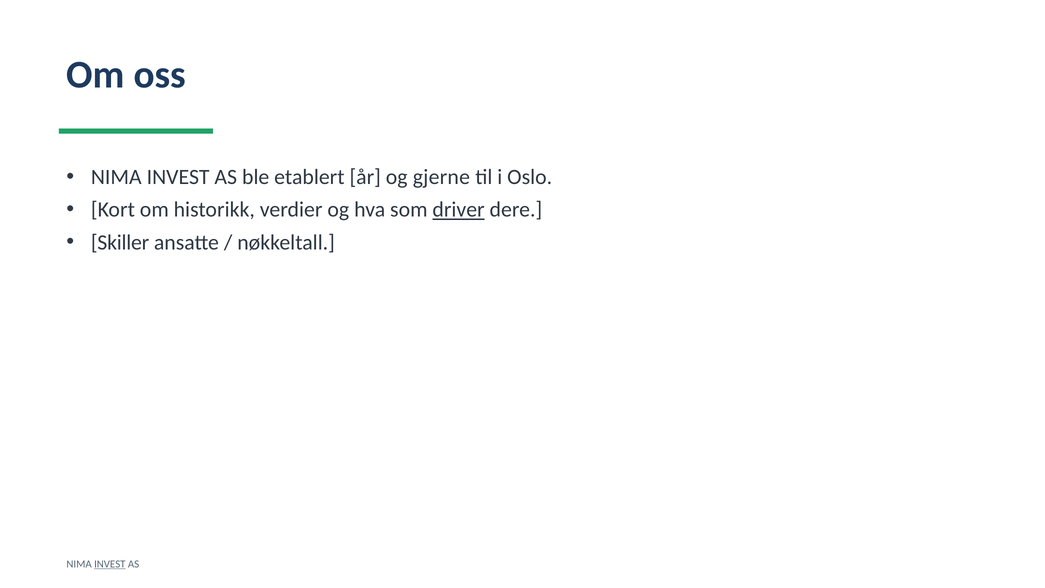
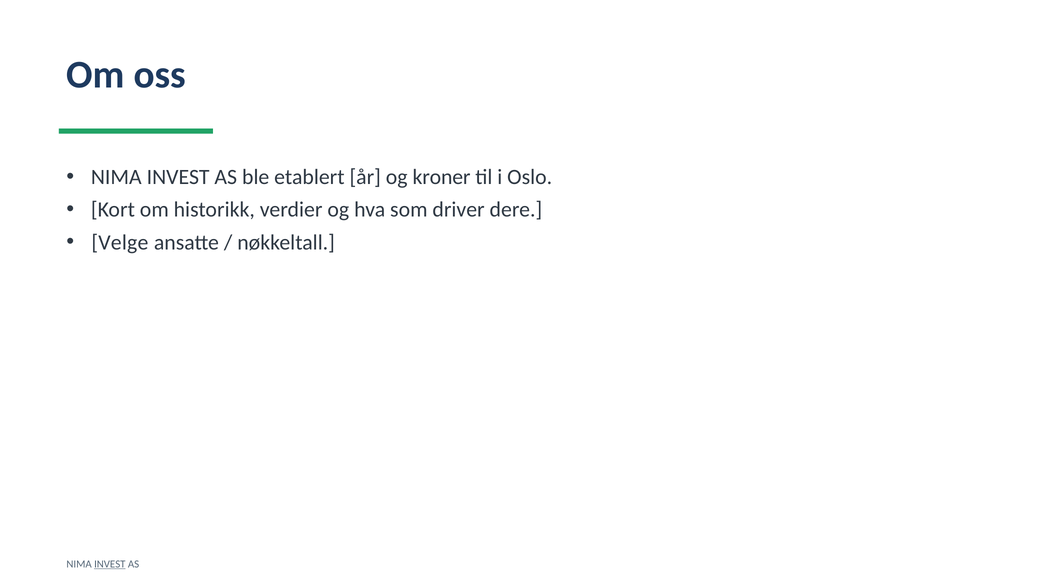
gjerne: gjerne -> kroner (442, 177)
driver underline: present -> none (459, 210)
Skiller: Skiller -> Velge (120, 242)
